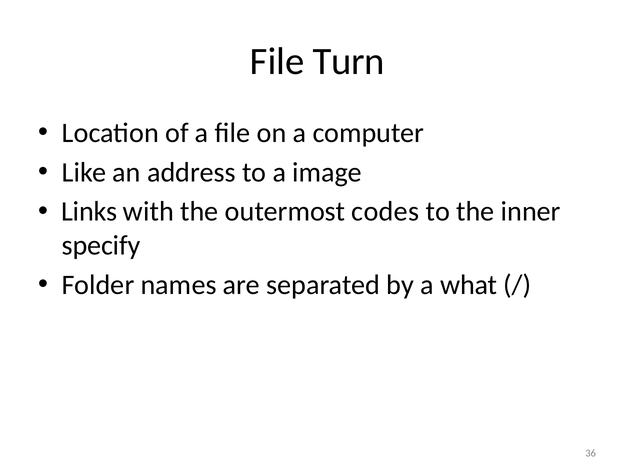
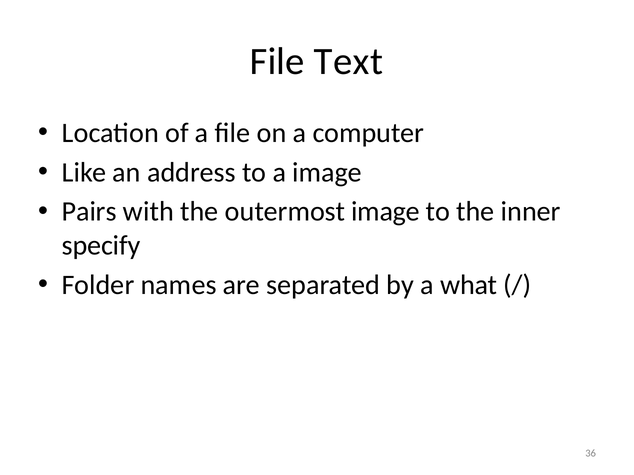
Turn: Turn -> Text (348, 61)
Links: Links -> Pairs (89, 212)
outermost codes: codes -> image (386, 212)
